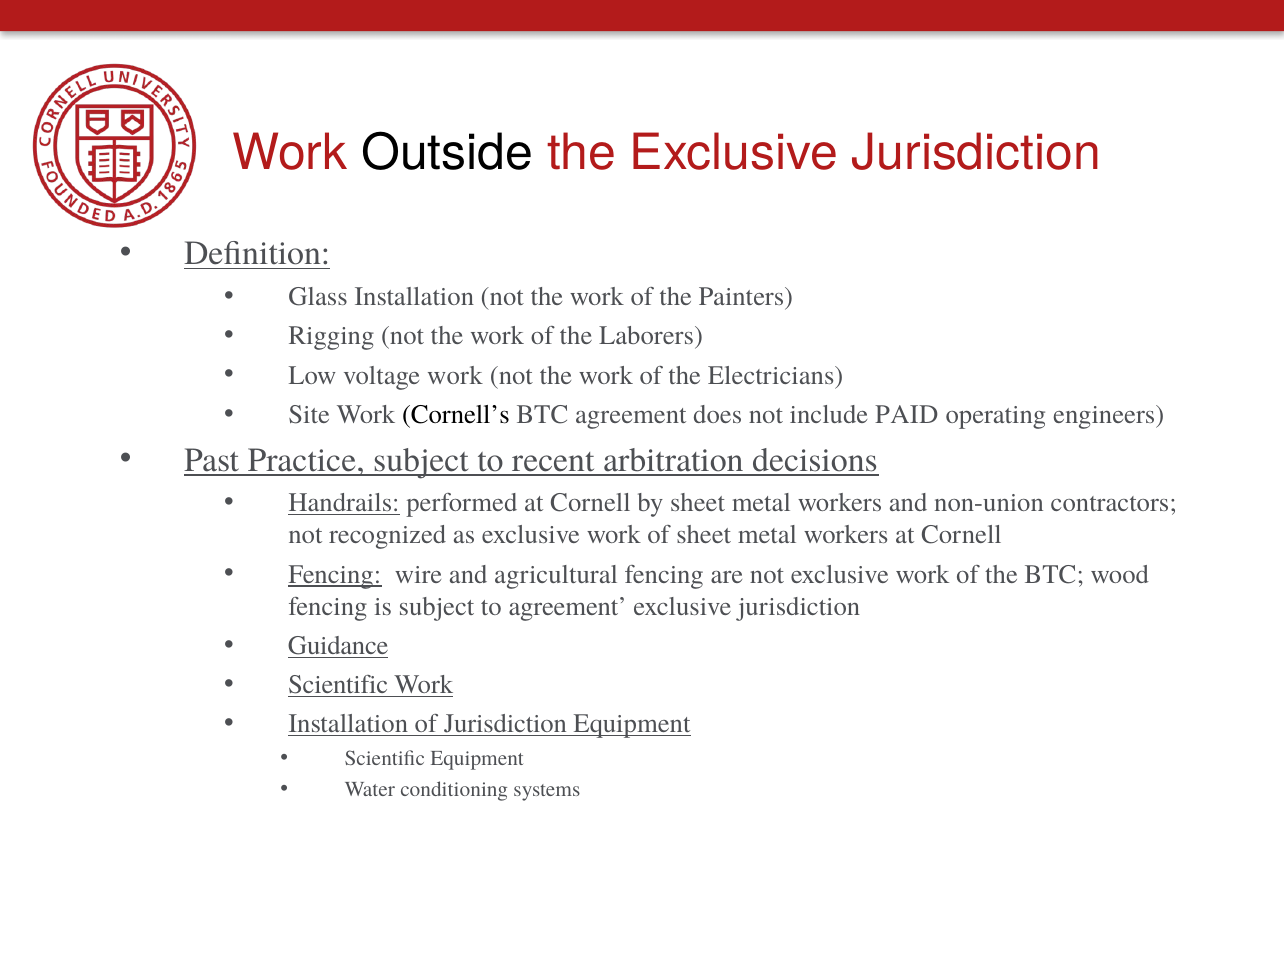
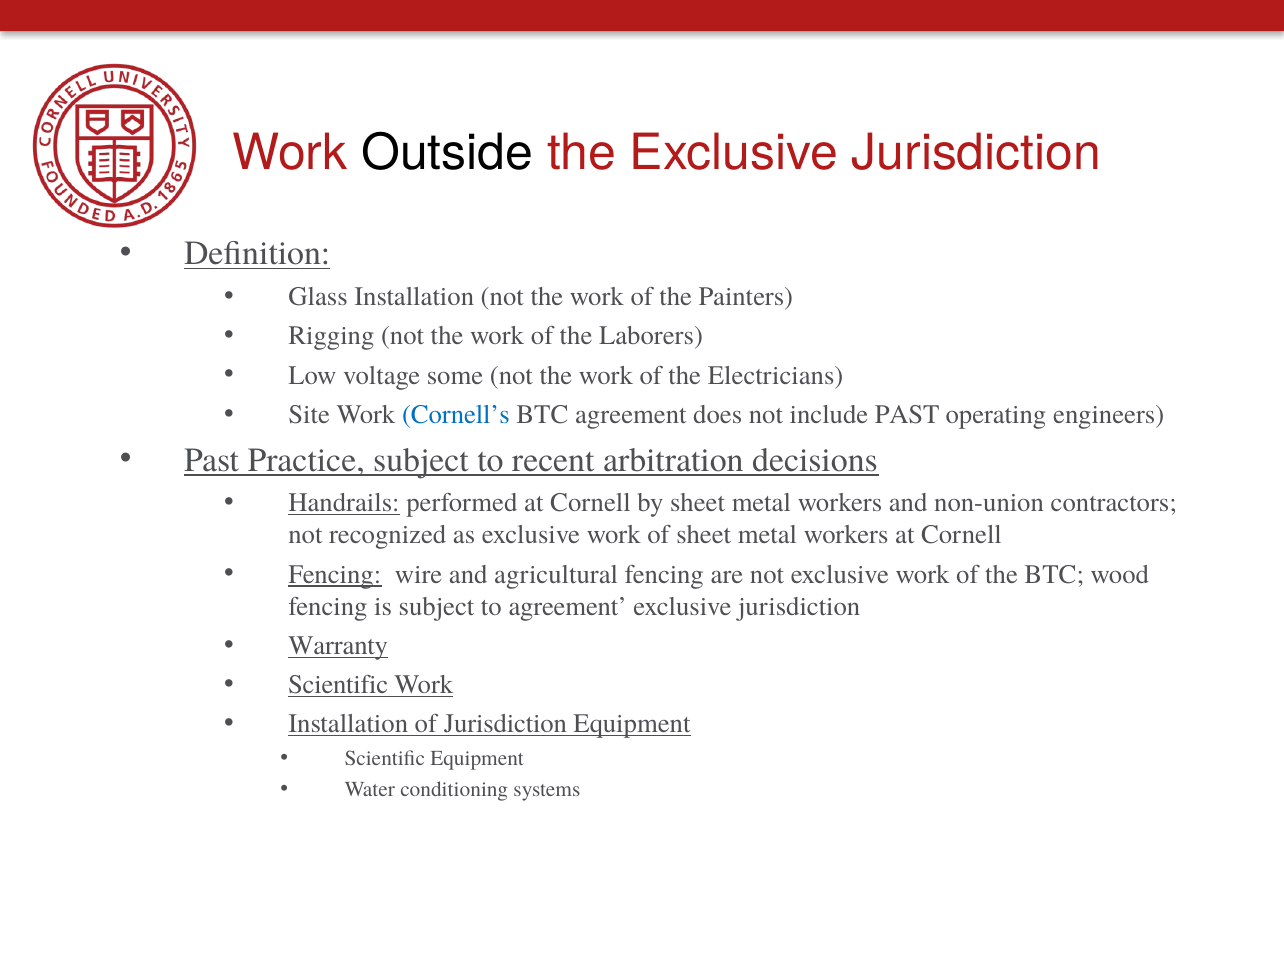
voltage work: work -> some (455, 375)
Cornell’s colour: black -> blue (456, 414)
include PAID: PAID -> PAST (907, 414)
Guidance: Guidance -> Warranty (338, 646)
